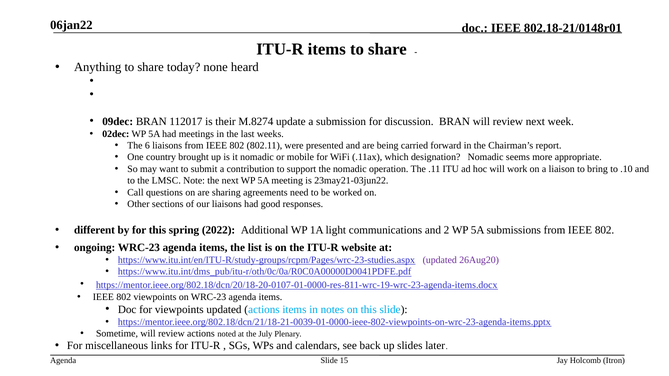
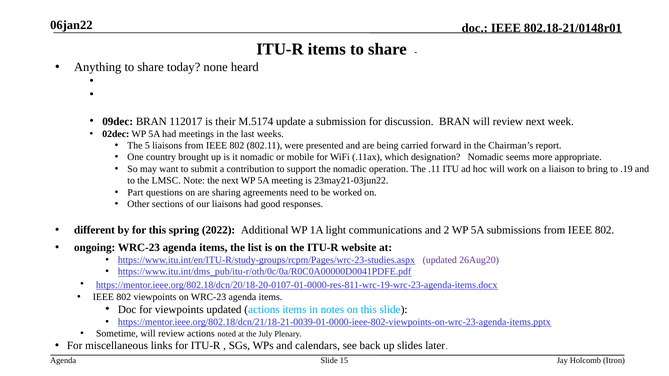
M.8274: M.8274 -> M.5174 (256, 122)
6: 6 -> 5 (147, 146)
.10: .10 -> .19 (626, 169)
Call: Call -> Part (135, 193)
